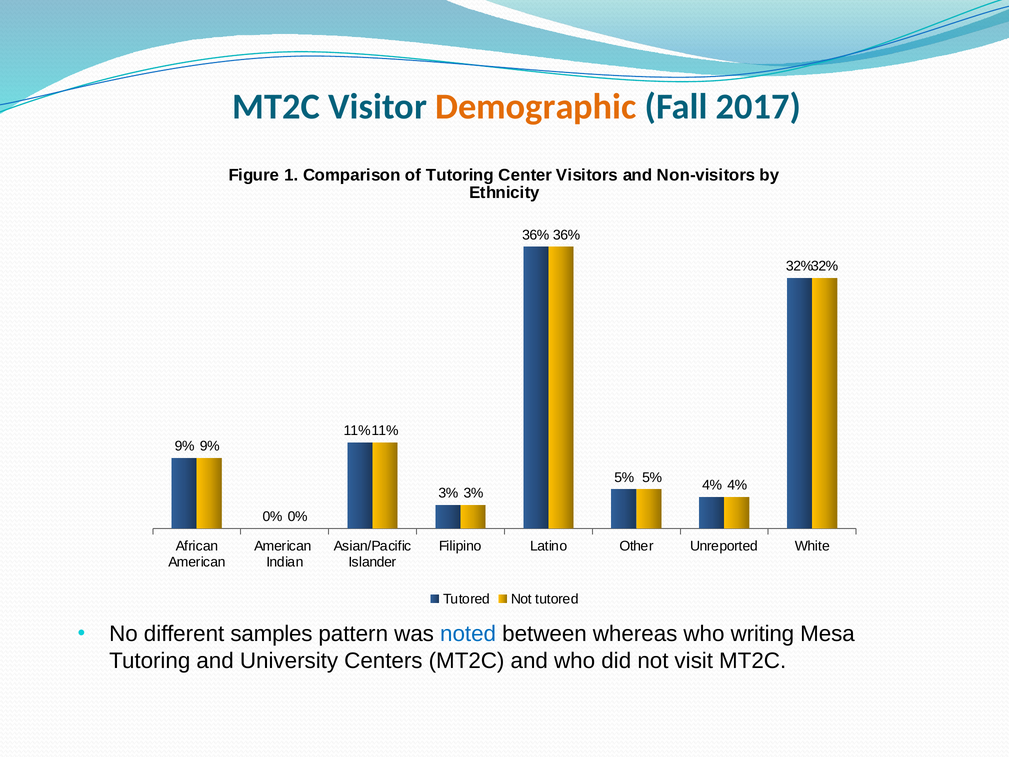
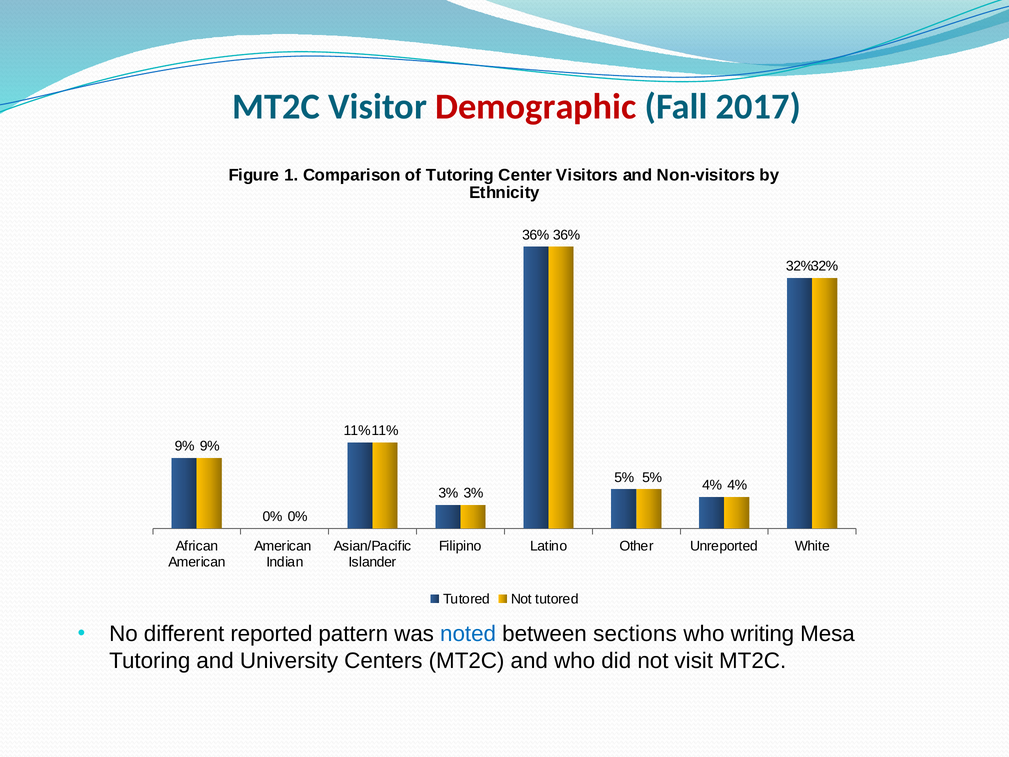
Demographic colour: orange -> red (536, 107)
samples: samples -> reported (271, 634)
whereas: whereas -> sections (635, 634)
